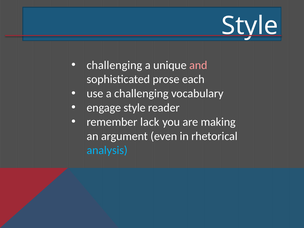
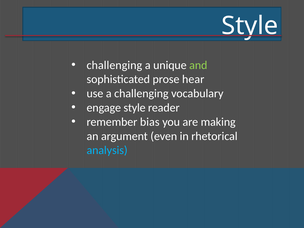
and colour: pink -> light green (198, 65)
each: each -> hear (193, 79)
lack: lack -> bias (150, 122)
